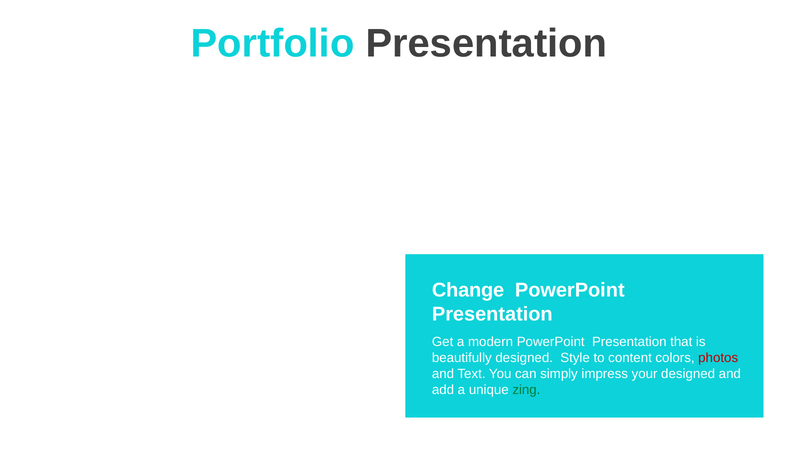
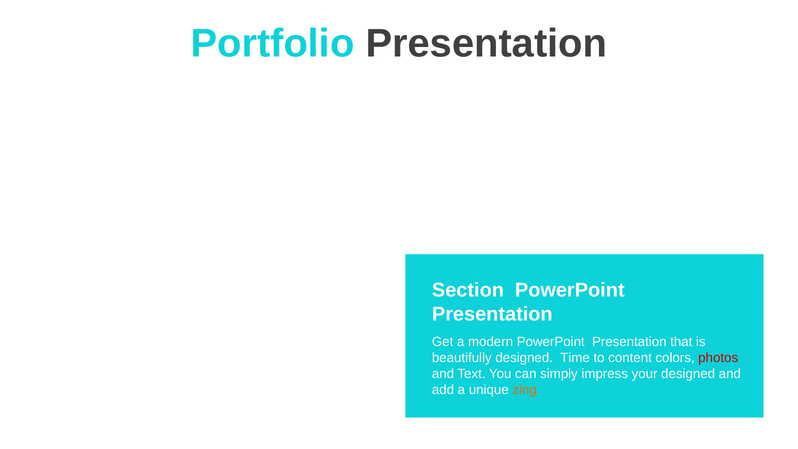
Change: Change -> Section (468, 290)
Style: Style -> Time (575, 358)
zing colour: green -> orange (526, 390)
